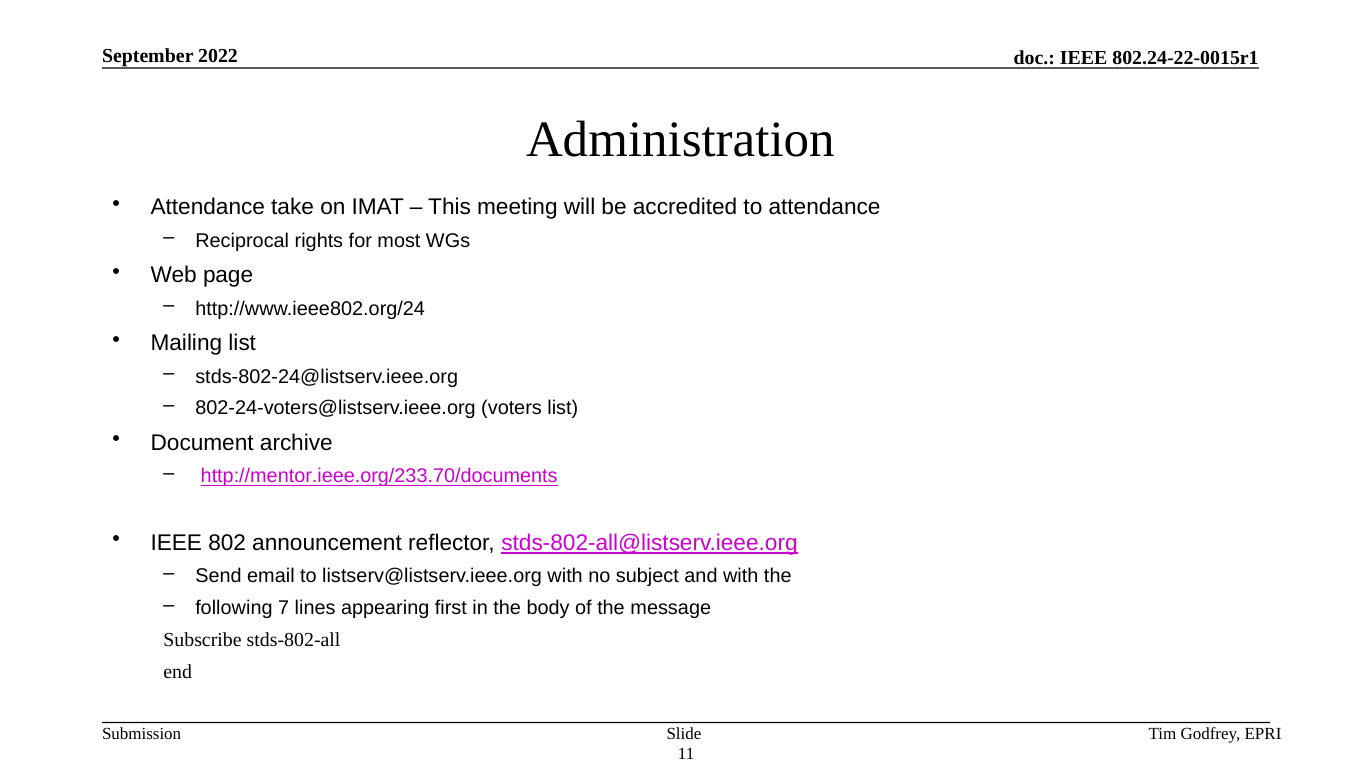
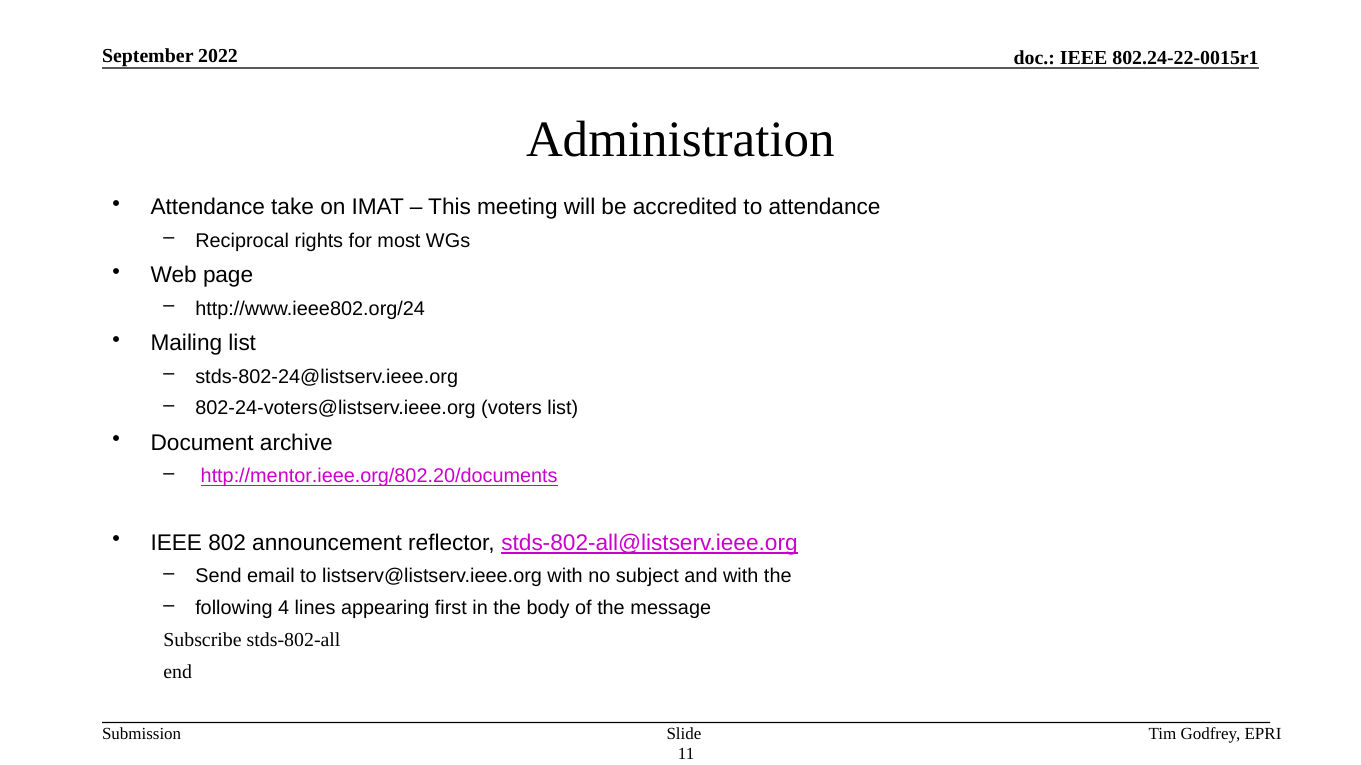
http://mentor.ieee.org/233.70/documents: http://mentor.ieee.org/233.70/documents -> http://mentor.ieee.org/802.20/documents (379, 477)
7: 7 -> 4 (284, 608)
